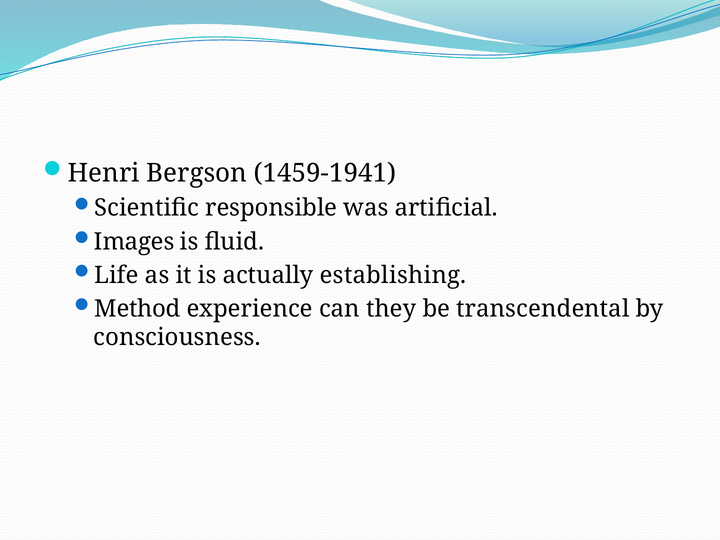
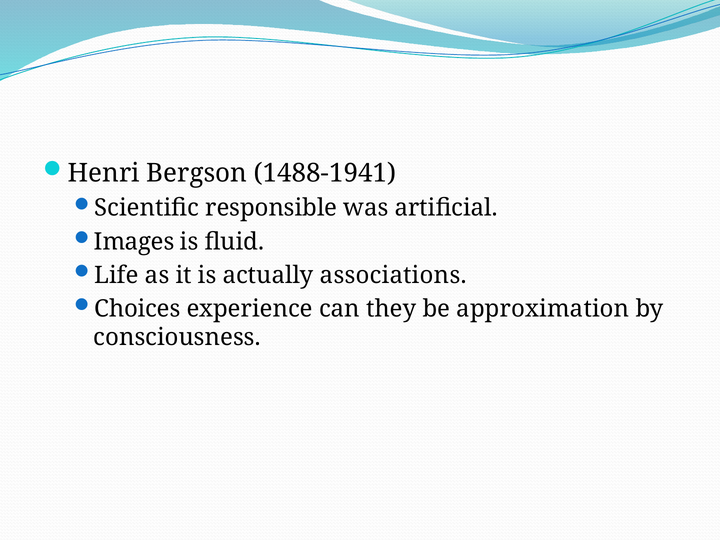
1459-1941: 1459-1941 -> 1488-1941 (325, 173)
establishing: establishing -> associations (393, 275)
Method: Method -> Choices (137, 309)
transcendental: transcendental -> approximation (543, 309)
